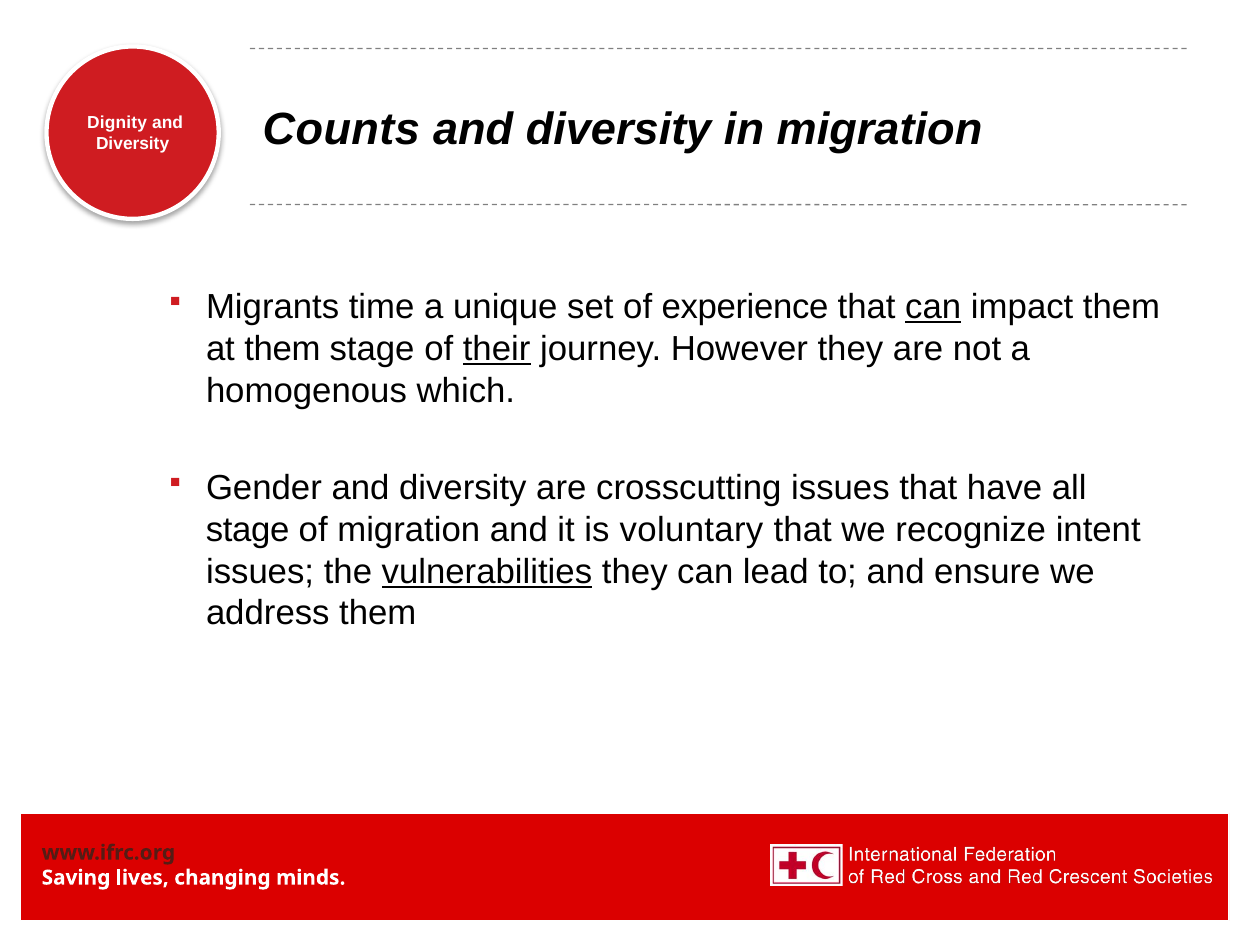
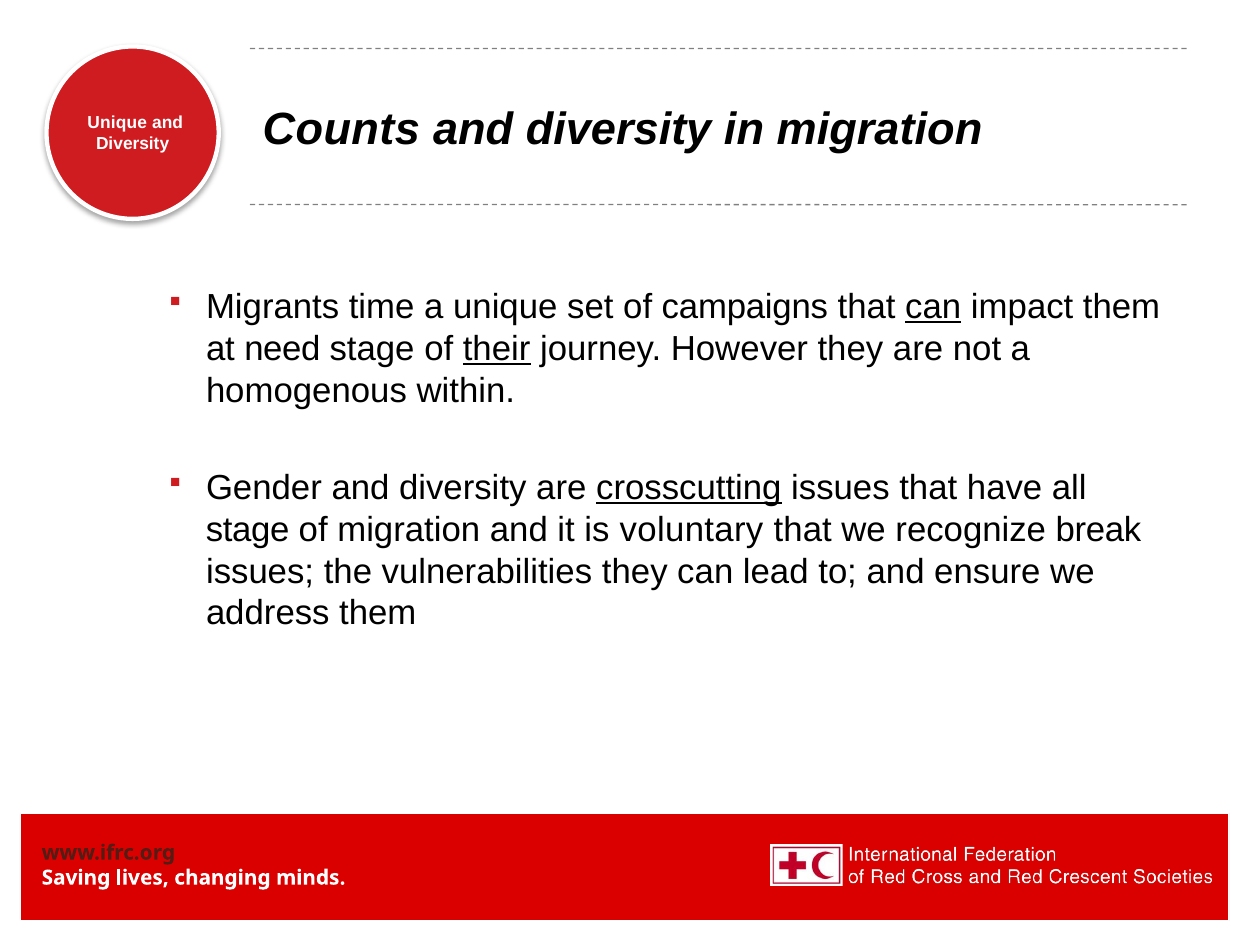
Dignity: Dignity -> Unique (117, 123)
experience: experience -> campaigns (745, 307)
at them: them -> need (282, 349)
which: which -> within (466, 391)
crosscutting underline: none -> present (689, 488)
intent: intent -> break (1098, 530)
vulnerabilities underline: present -> none (487, 571)
